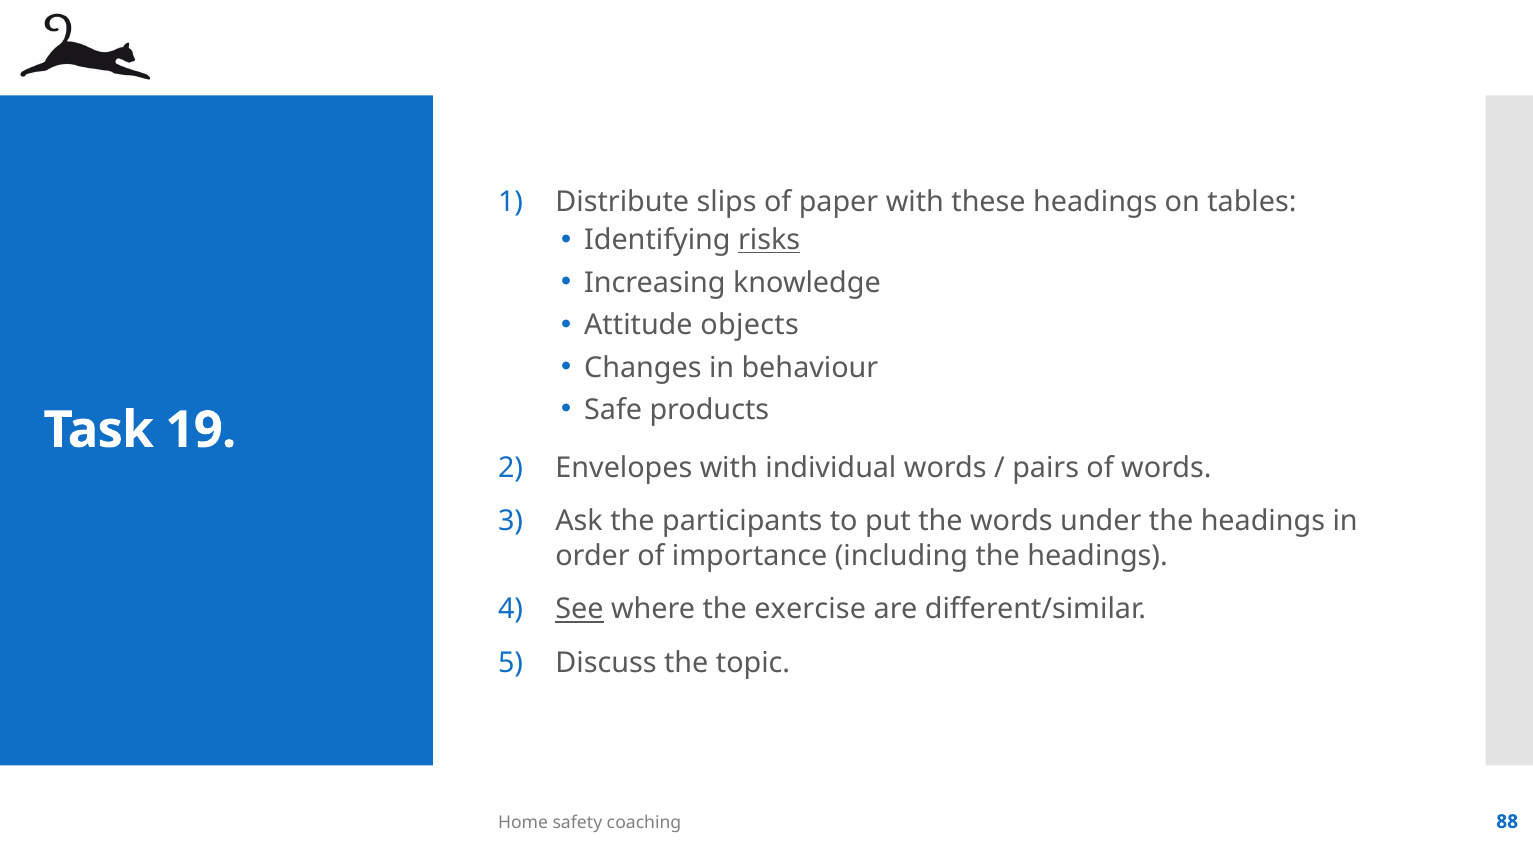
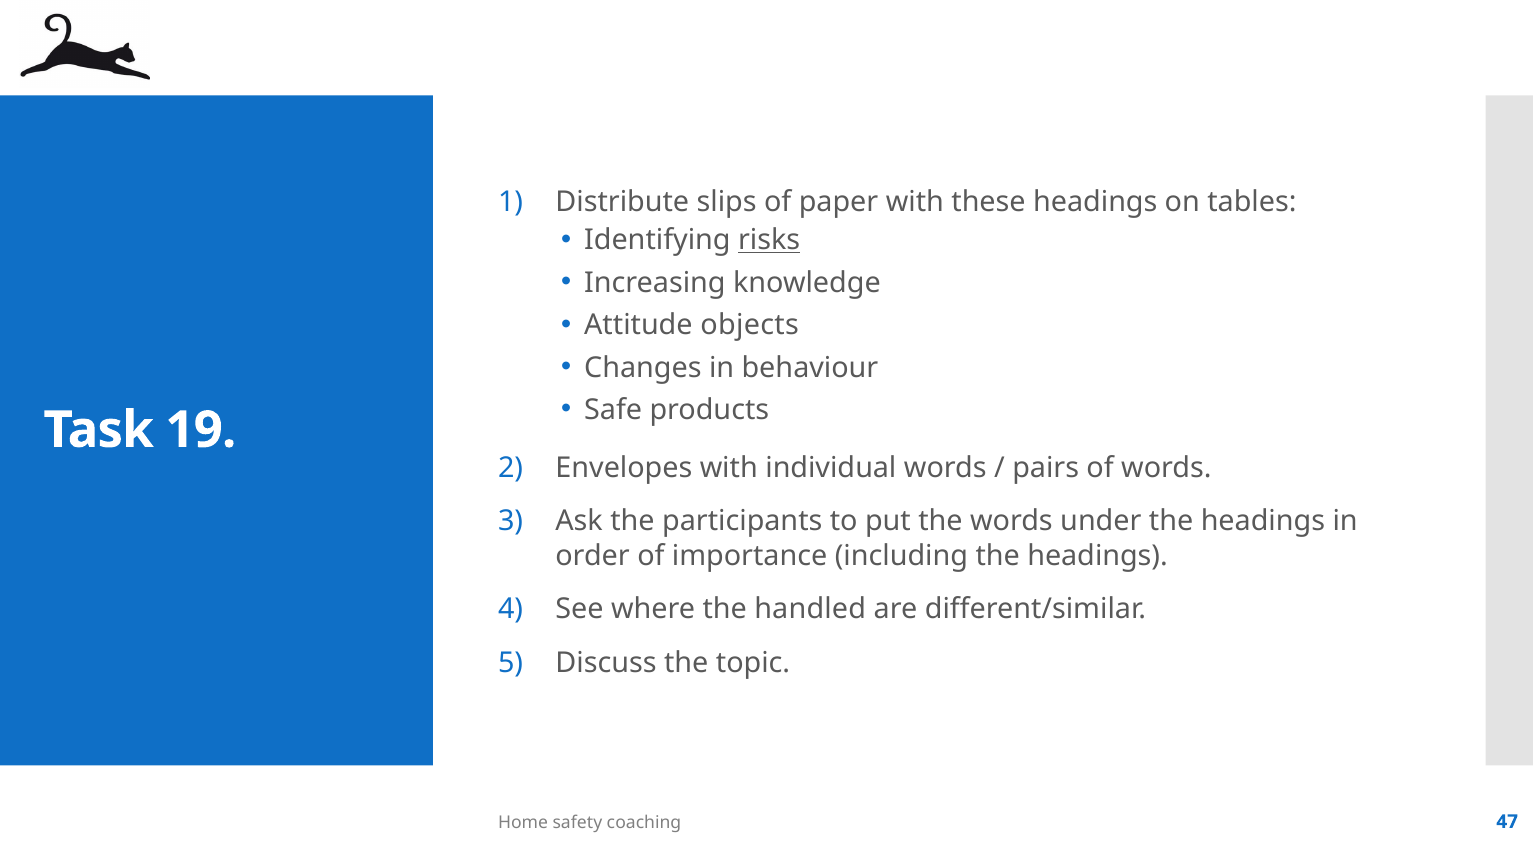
See underline: present -> none (580, 610)
exercise: exercise -> handled (810, 610)
88: 88 -> 47 (1507, 822)
